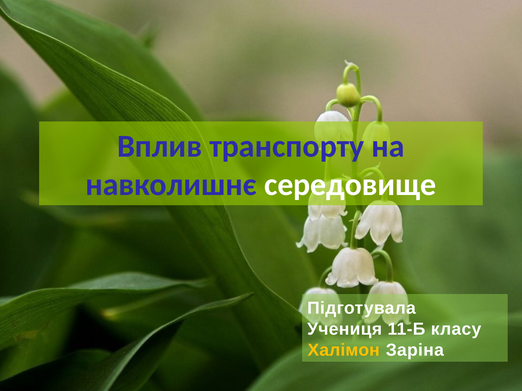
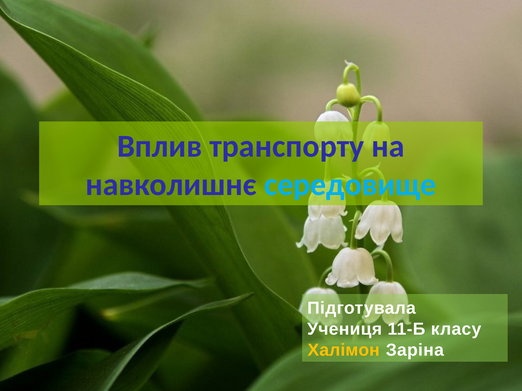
середовище colour: white -> light blue (350, 185)
